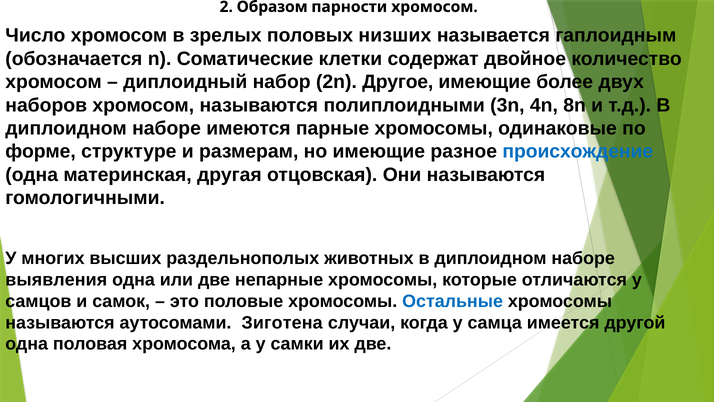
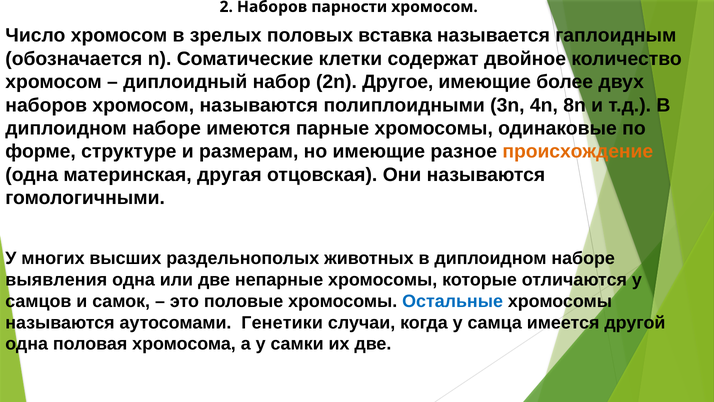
2 Образом: Образом -> Наборов (272, 7)
низших: низших -> вставка (395, 35)
происхождение colour: blue -> orange (578, 151)
Зиготена: Зиготена -> Генетики (282, 322)
